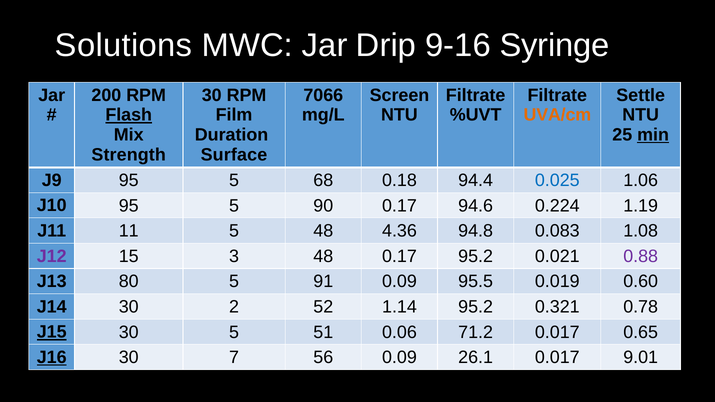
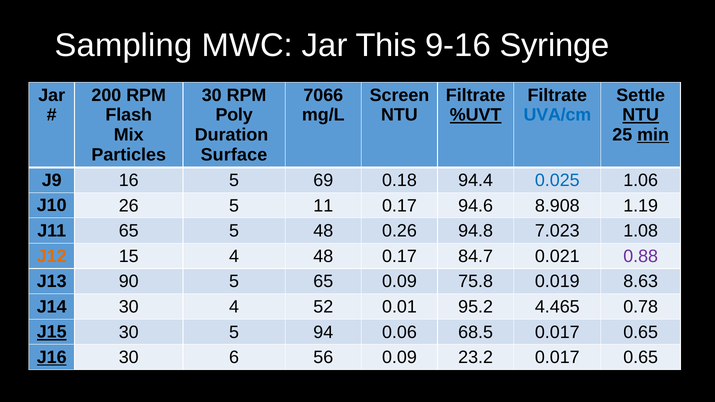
Solutions: Solutions -> Sampling (124, 46)
Drip: Drip -> This (386, 46)
Flash underline: present -> none (129, 115)
Film: Film -> Poly (234, 115)
%UVT underline: none -> present (476, 115)
UVA/cm colour: orange -> blue (557, 115)
NTU underline: none -> present (641, 115)
Strength: Strength -> Particles (129, 155)
J9 95: 95 -> 16 (129, 180)
68: 68 -> 69 (323, 180)
J10 95: 95 -> 26 (129, 206)
90: 90 -> 11 (323, 206)
0.224: 0.224 -> 8.908 (557, 206)
J11 11: 11 -> 65 (129, 231)
4.36: 4.36 -> 0.26 (399, 231)
0.083: 0.083 -> 7.023 (557, 231)
J12 colour: purple -> orange (52, 256)
15 3: 3 -> 4 (234, 256)
0.17 95.2: 95.2 -> 84.7 (476, 256)
80: 80 -> 90 (129, 282)
5 91: 91 -> 65 (323, 282)
95.5: 95.5 -> 75.8 (476, 282)
0.60: 0.60 -> 8.63 (641, 282)
30 2: 2 -> 4 (234, 307)
1.14: 1.14 -> 0.01 (399, 307)
0.321: 0.321 -> 4.465 (557, 307)
51: 51 -> 94 (323, 332)
71.2: 71.2 -> 68.5 (476, 332)
7: 7 -> 6 (234, 358)
26.1: 26.1 -> 23.2 (476, 358)
9.01: 9.01 -> 0.65 (641, 358)
